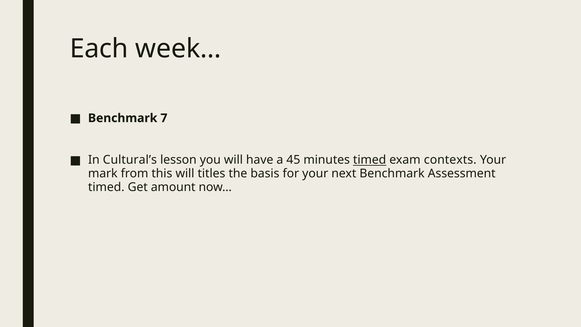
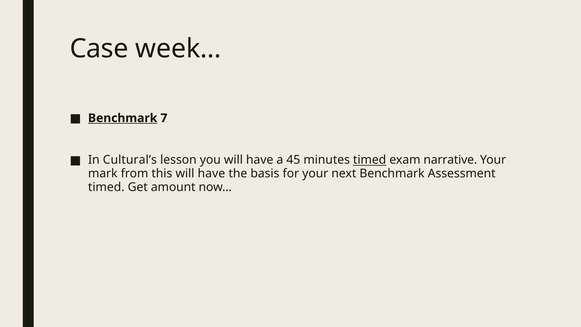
Each: Each -> Case (99, 49)
Benchmark underline: none -> present (123, 118)
contexts: contexts -> narrative (450, 160)
this will titles: titles -> have (211, 174)
